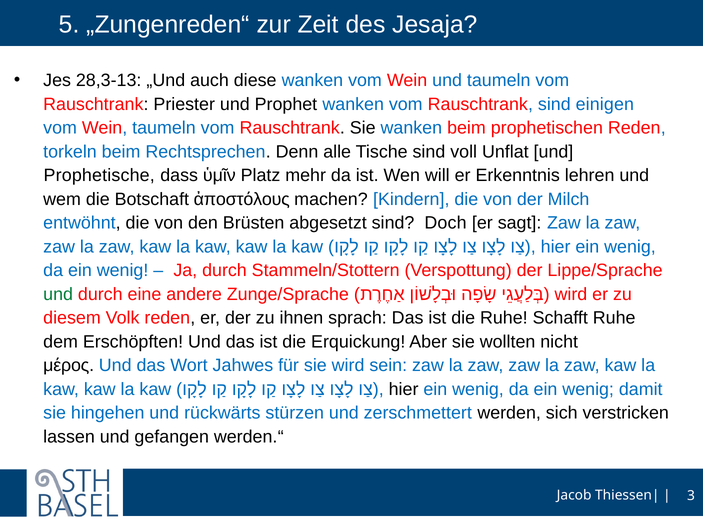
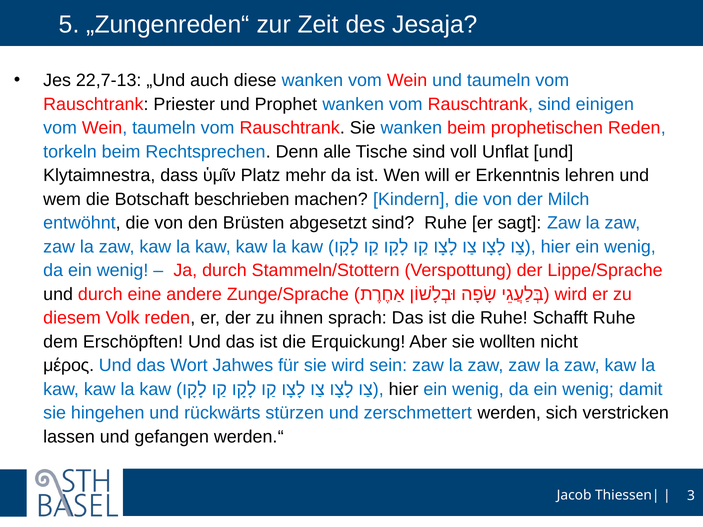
28,3-13: 28,3-13 -> 22,7-13 (109, 80)
Prophetische: Prophetische -> Klytaimnestra (99, 175)
ἀποστόλους: ἀποστόλους -> beschrieben (242, 199)
sind Doch: Doch -> Ruhe (446, 223)
und colour: green -> black (58, 294)
